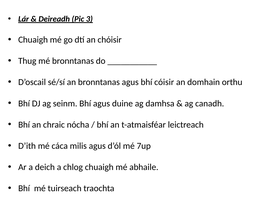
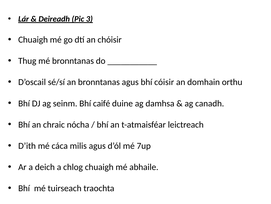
Bhí agus: agus -> caifé (102, 103)
